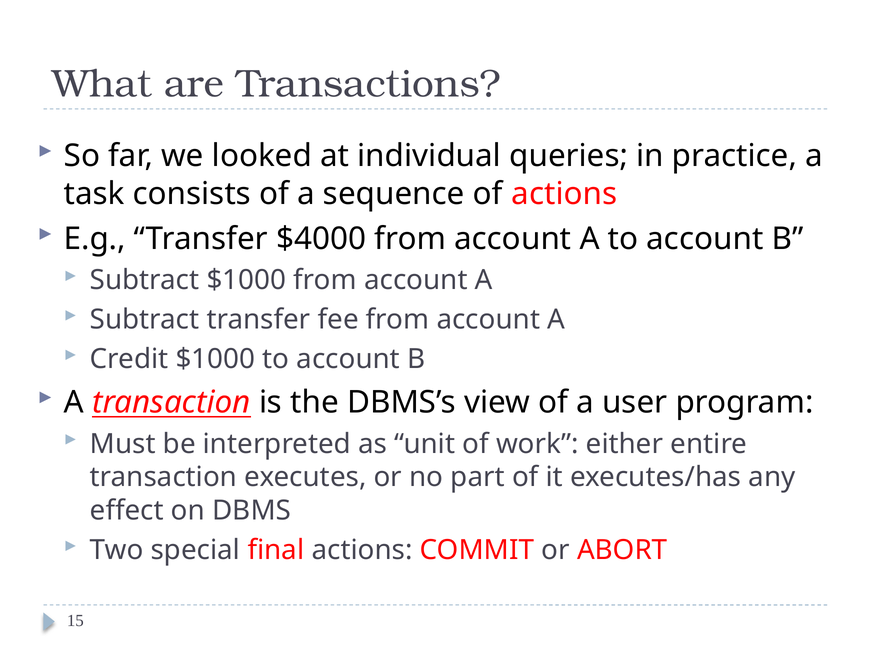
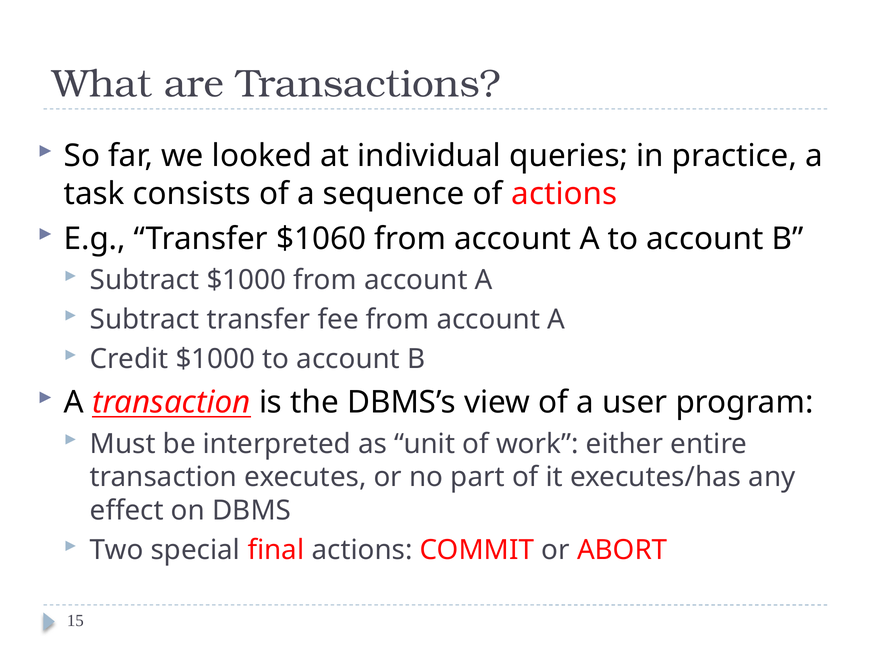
$4000: $4000 -> $1060 (321, 239)
